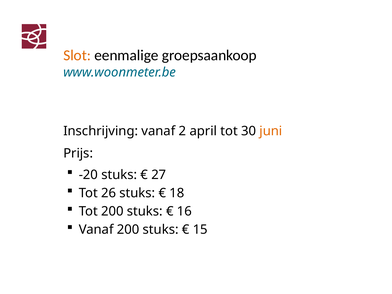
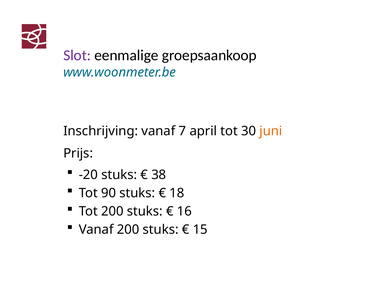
Slot colour: orange -> purple (77, 55)
2: 2 -> 7 (182, 131)
27: 27 -> 38 (159, 175)
26: 26 -> 90 (109, 193)
